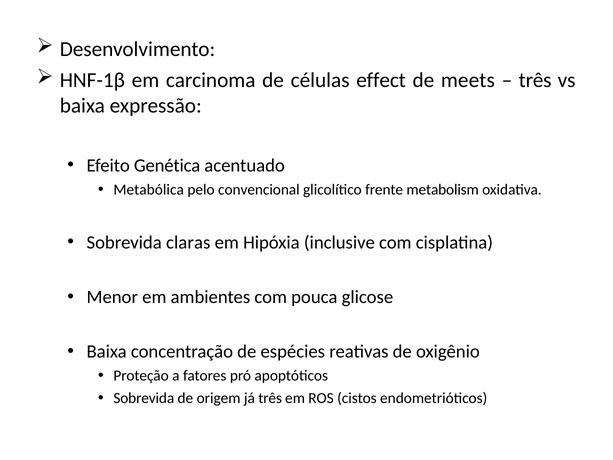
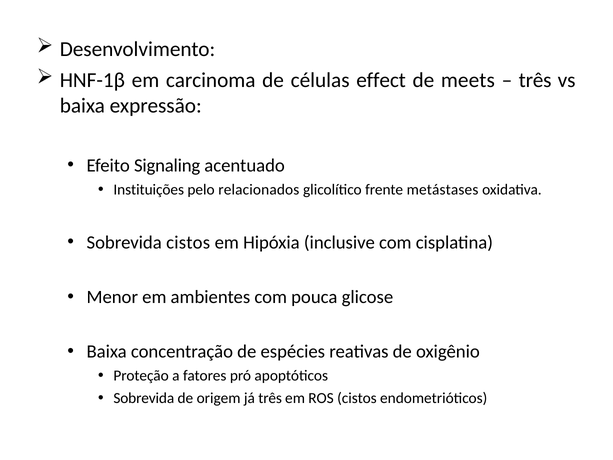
Genética: Genética -> Signaling (167, 165)
Metabólica: Metabólica -> Instituições (149, 190)
convencional: convencional -> relacionados (259, 190)
metabolism: metabolism -> metástases (443, 190)
Sobrevida claras: claras -> cistos (188, 242)
